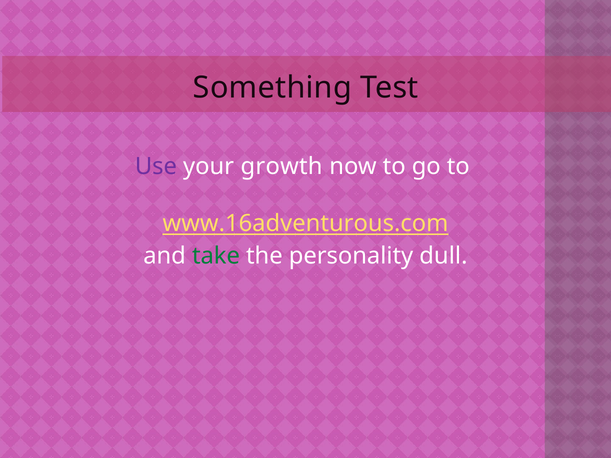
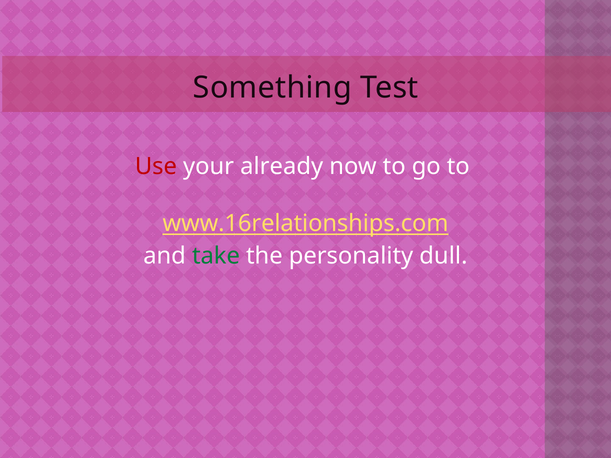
Use colour: purple -> red (156, 167)
growth: growth -> already (282, 167)
www.16adventurous.com: www.16adventurous.com -> www.16relationships.com (306, 224)
